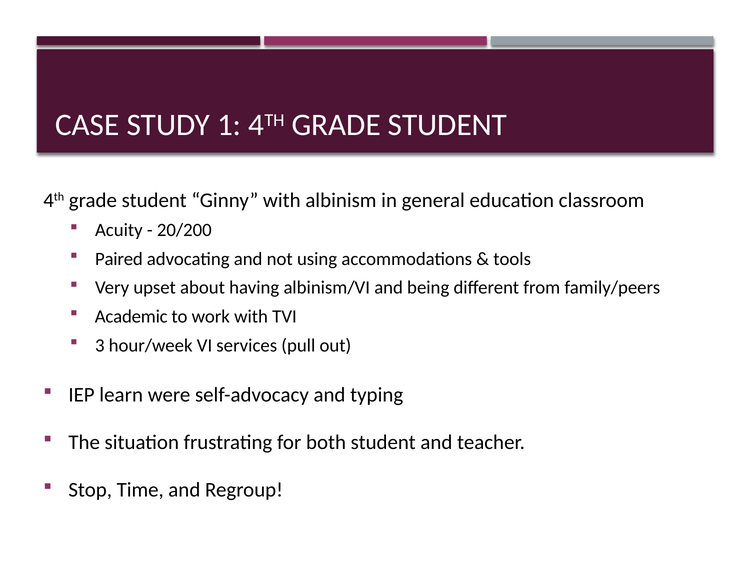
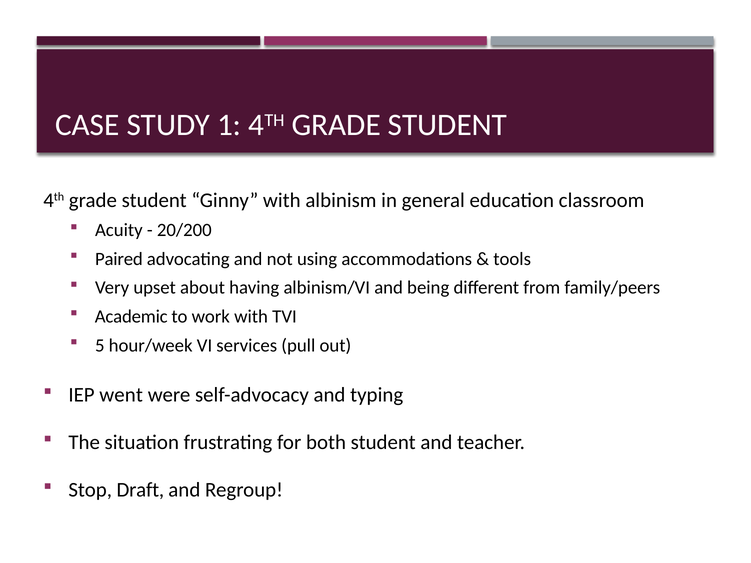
3: 3 -> 5 (100, 345)
learn: learn -> went (121, 395)
Time: Time -> Draft (140, 490)
